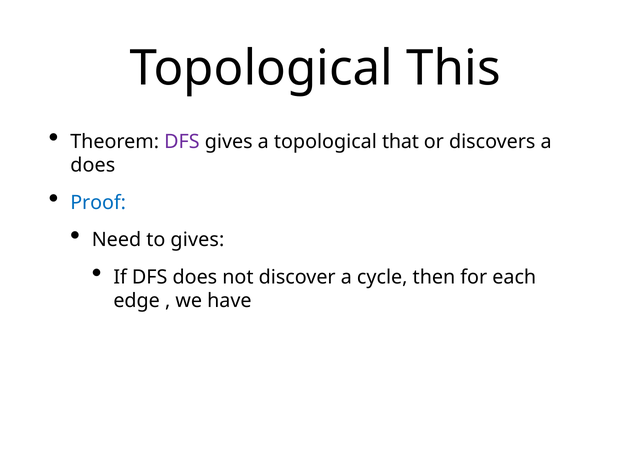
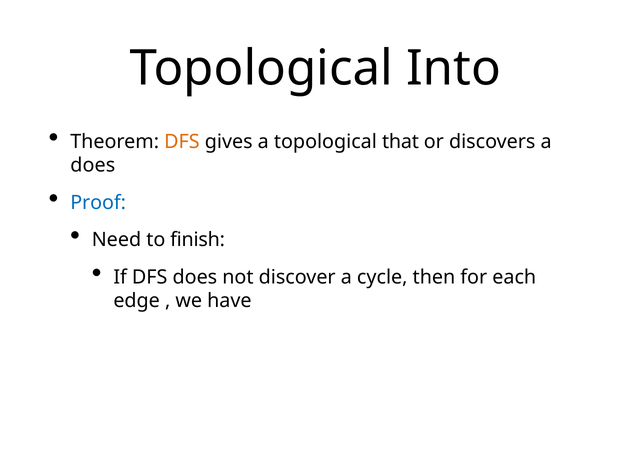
This: This -> Into (453, 68)
DFS colour: purple -> orange (182, 141)
to gives: gives -> finish (198, 240)
